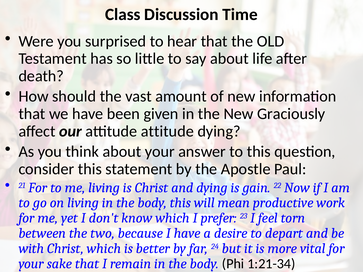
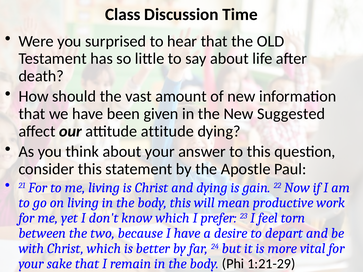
Graciously: Graciously -> Suggested (291, 114)
1:21-34: 1:21-34 -> 1:21-29 (271, 264)
